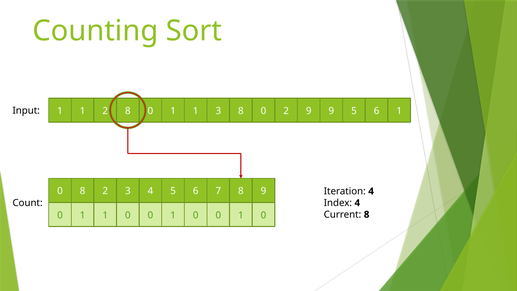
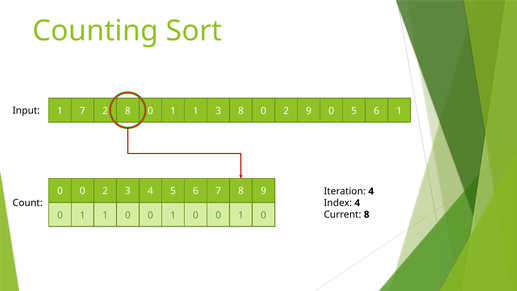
1: 1 -> 7 (83, 111)
2 9 9: 9 -> 0 (331, 111)
8: 8 -> 0 (83, 191)
